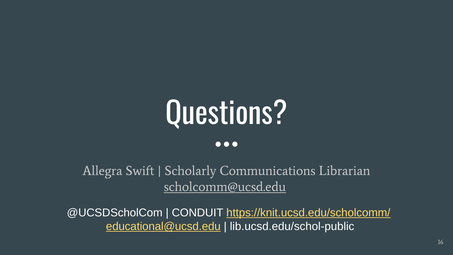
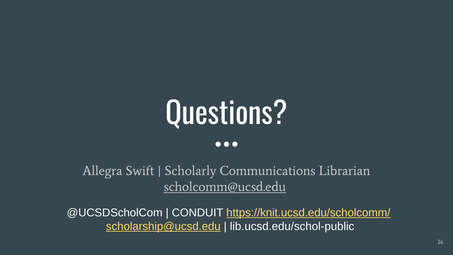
educational@ucsd.edu: educational@ucsd.edu -> scholarship@ucsd.edu (163, 226)
